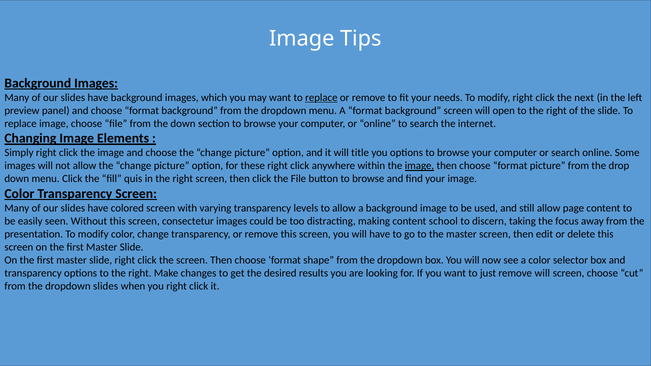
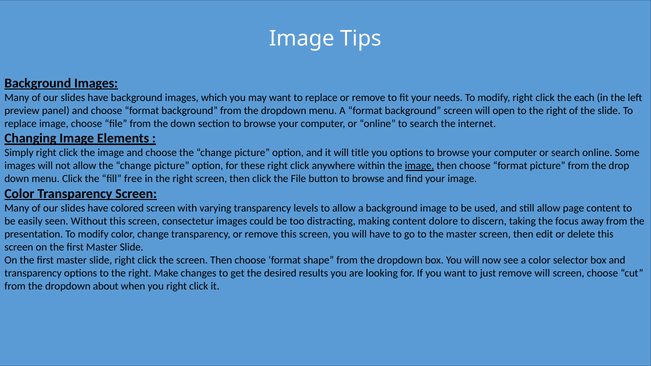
replace underline: present -> none (321, 98)
next: next -> each (584, 98)
quis: quis -> free (133, 179)
school: school -> dolore (443, 221)
dropdown slides: slides -> about (106, 286)
